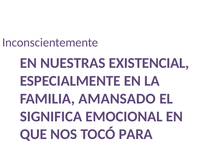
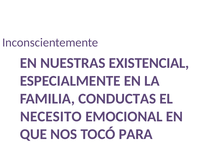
AMANSADO: AMANSADO -> CONDUCTAS (117, 99)
SIGNIFICA: SIGNIFICA -> NECESITO (51, 117)
